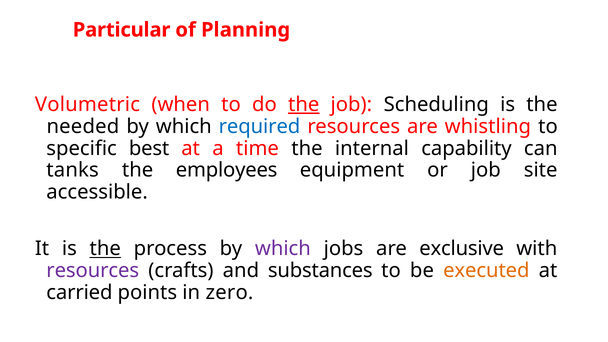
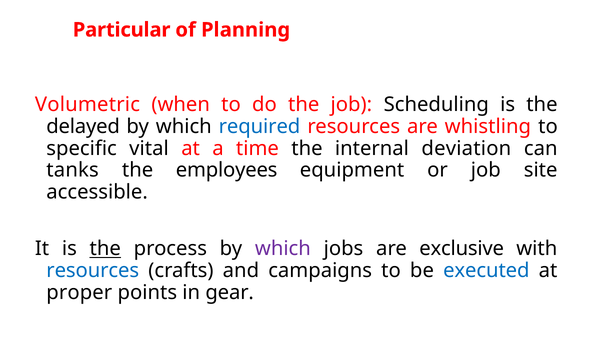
the underline: present -> none (304, 105)
needed: needed -> delayed (83, 126)
best: best -> vital (149, 148)
capability: capability -> deviation (466, 148)
resources colour: purple -> blue (93, 271)
substances: substances -> campaigns (320, 271)
executed colour: orange -> blue (486, 271)
carried: carried -> proper (79, 292)
zero: zero -> gear (230, 292)
